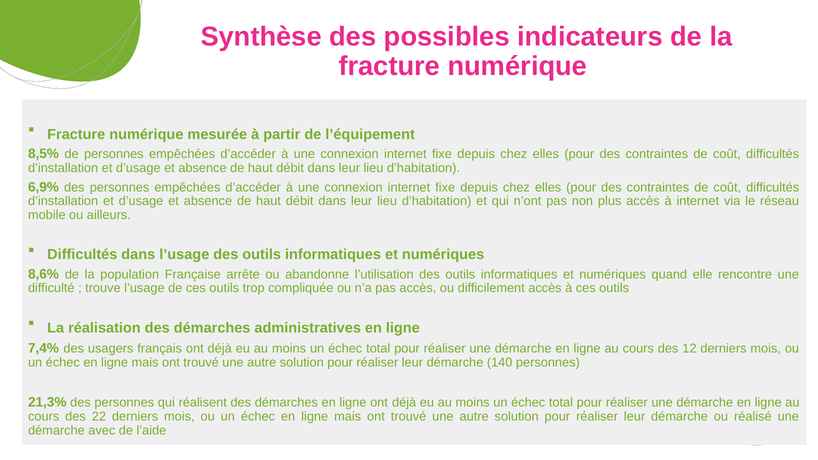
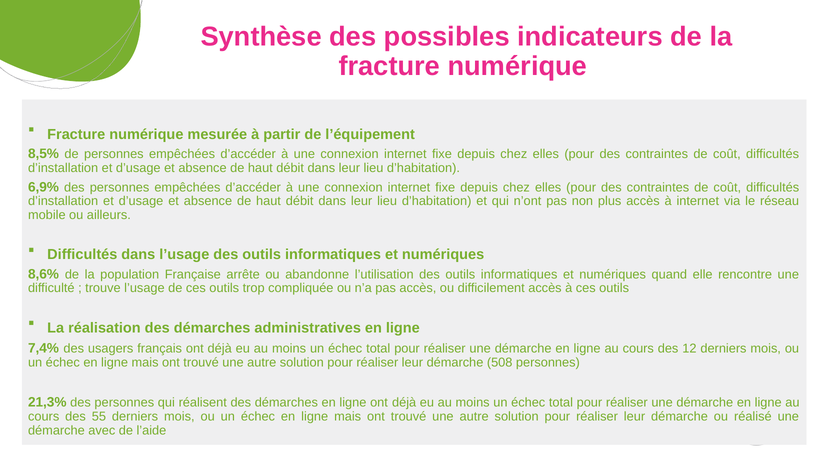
140: 140 -> 508 (500, 363)
22: 22 -> 55 (99, 417)
